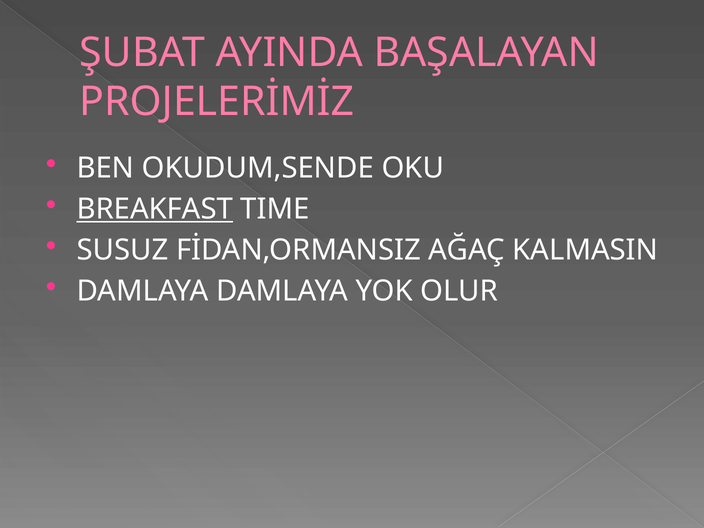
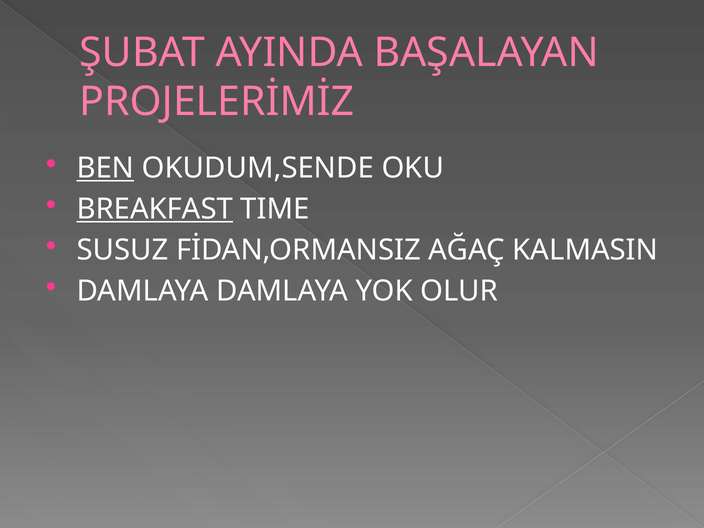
BEN underline: none -> present (105, 168)
